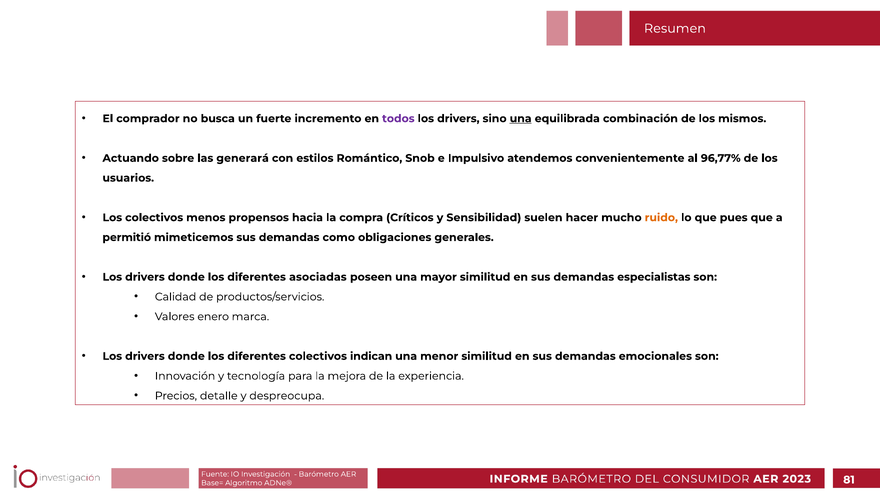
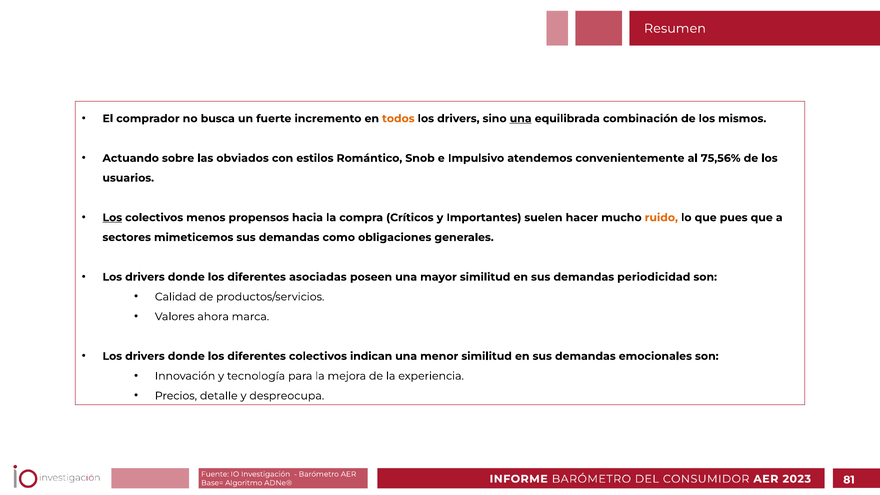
todos colour: purple -> orange (398, 119)
generará: generará -> obviados (243, 158)
96,77%: 96,77% -> 75,56% (721, 158)
Los underline: none -> present (112, 218)
Sensibilidad: Sensibilidad -> Importantes (484, 218)
permitió: permitió -> sectores (127, 237)
especialistas: especialistas -> periodicidad (654, 277)
enero: enero -> ahora (213, 317)
